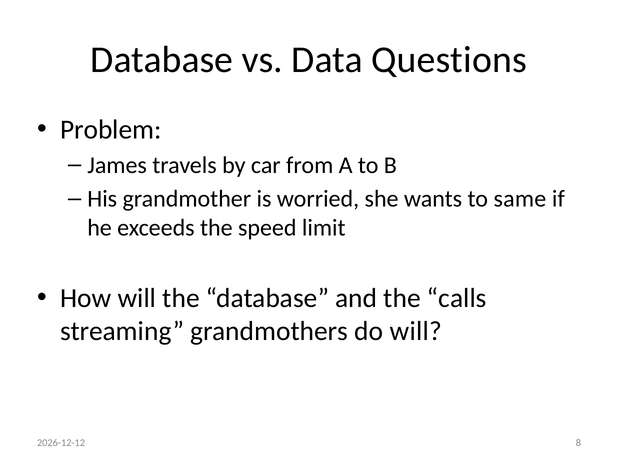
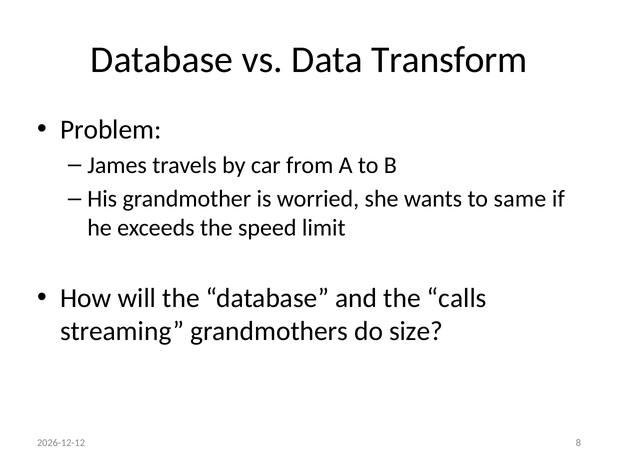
Questions: Questions -> Transform (449, 60)
do will: will -> size (416, 331)
